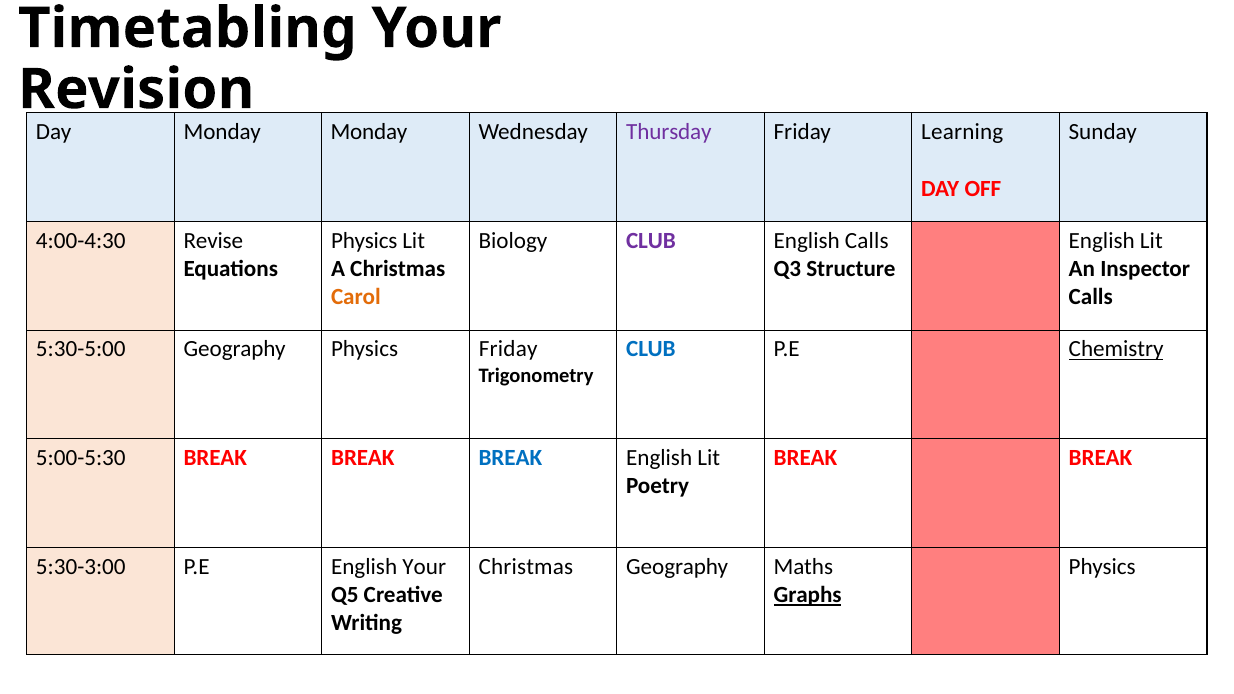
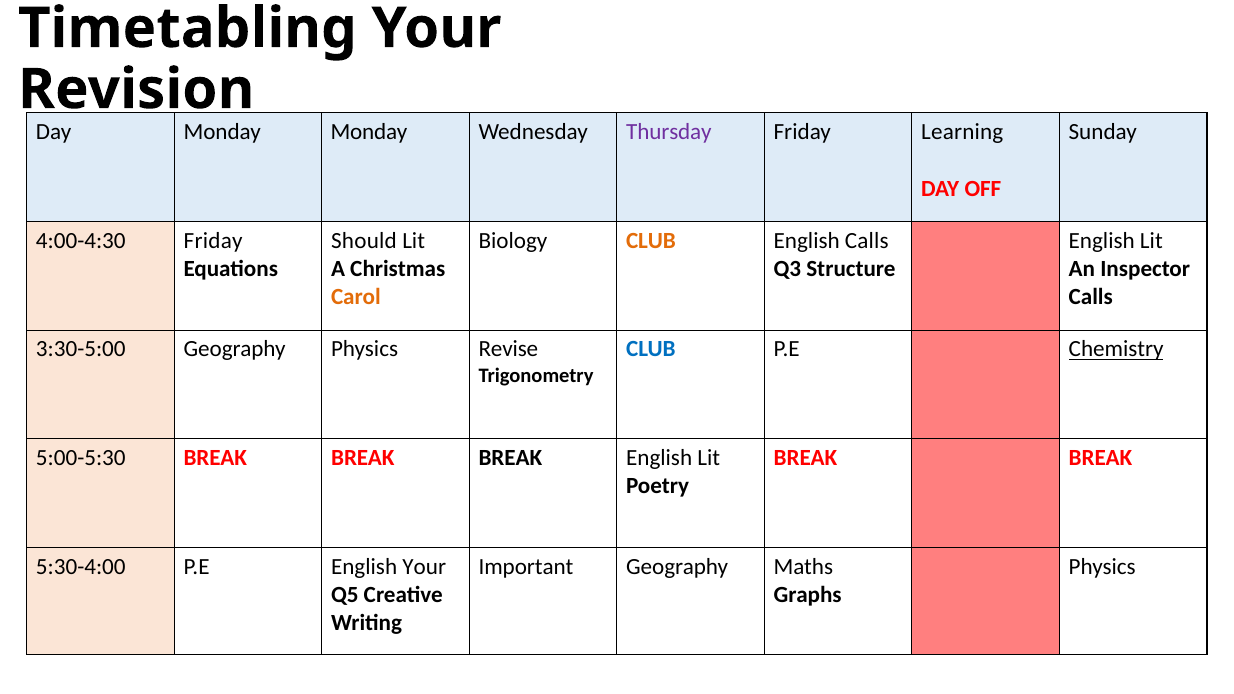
4:00-4:30 Revise: Revise -> Friday (213, 241)
Physics: Physics -> Should (364, 241)
CLUB colour: purple -> orange (651, 241)
5:30-5:00: 5:30-5:00 -> 3:30-5:00 (81, 349)
Physics Friday: Friday -> Revise (508, 349)
BREAK colour: blue -> black (510, 458)
5:30-3:00: 5:30-3:00 -> 5:30-4:00 (81, 567)
Christmas: Christmas -> Important (526, 567)
Graphs underline: present -> none (808, 595)
